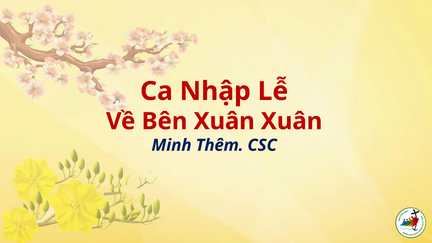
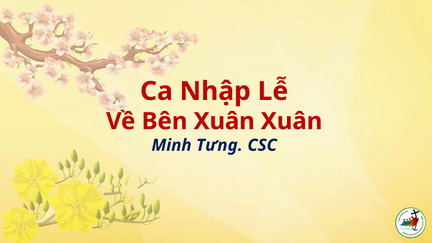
Thêm: Thêm -> Tưng (219, 145)
